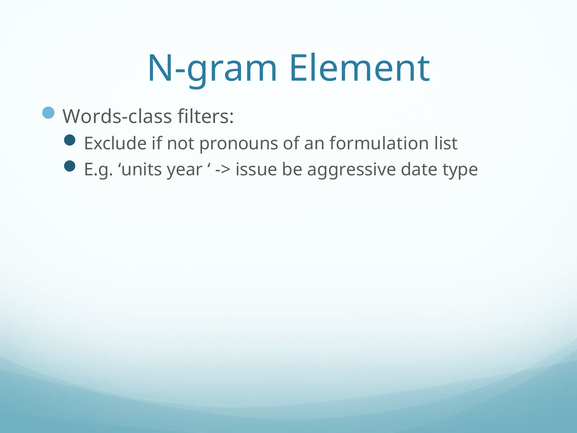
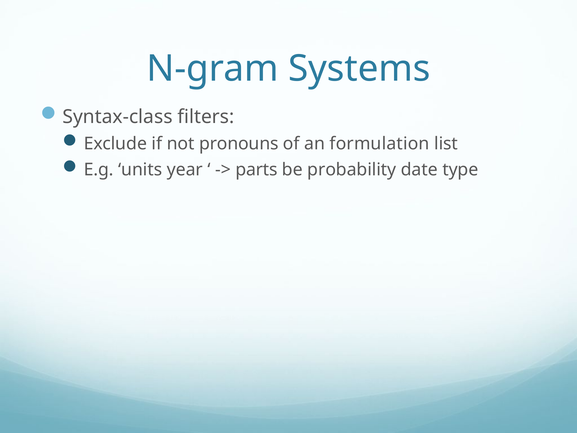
Element: Element -> Systems (359, 69)
Words-class: Words-class -> Syntax-class (118, 117)
issue: issue -> parts (256, 170)
aggressive: aggressive -> probability (352, 170)
